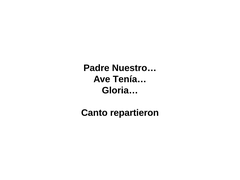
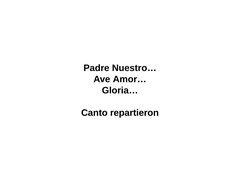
Tenía…: Tenía… -> Amor… (130, 79)
